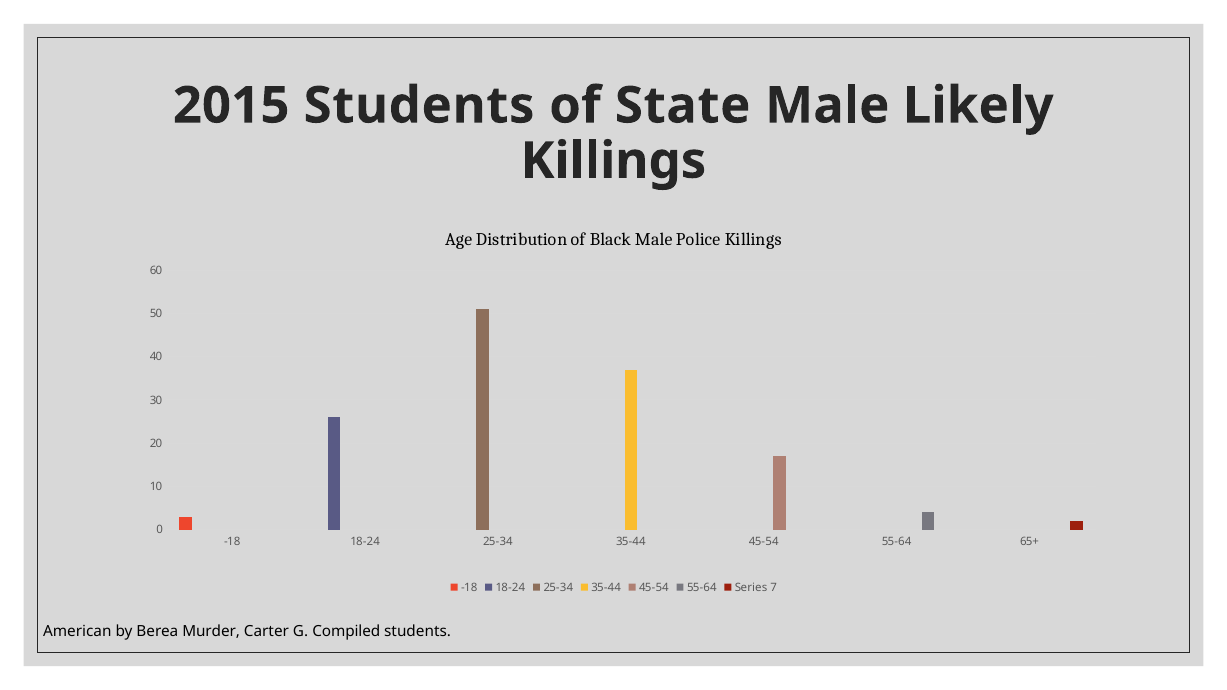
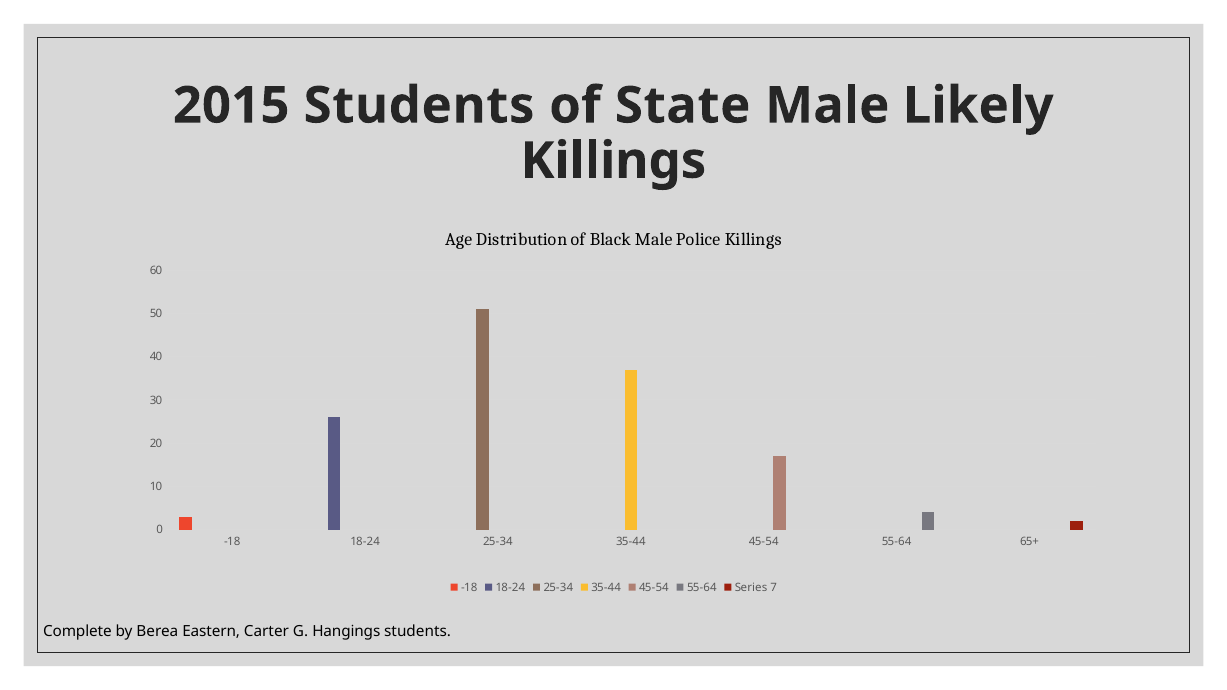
American: American -> Complete (77, 632)
Murder: Murder -> Eastern (211, 632)
Compiled: Compiled -> Hangings (346, 632)
